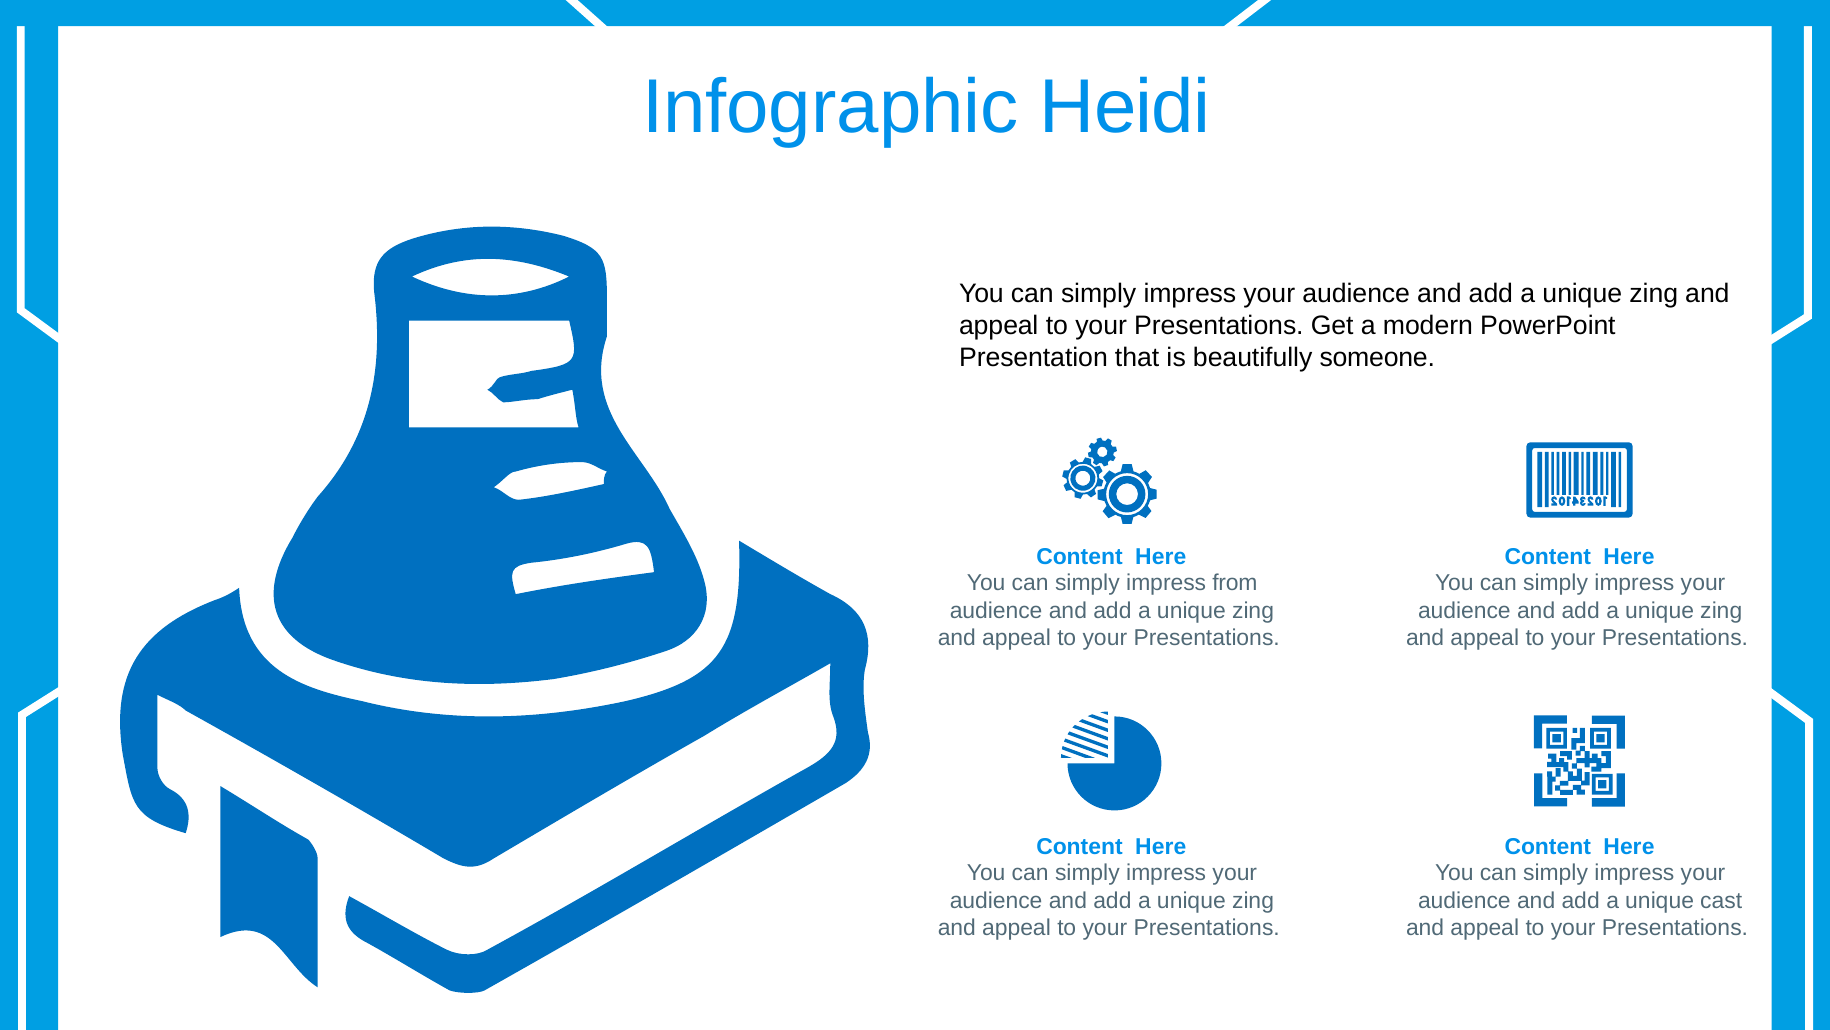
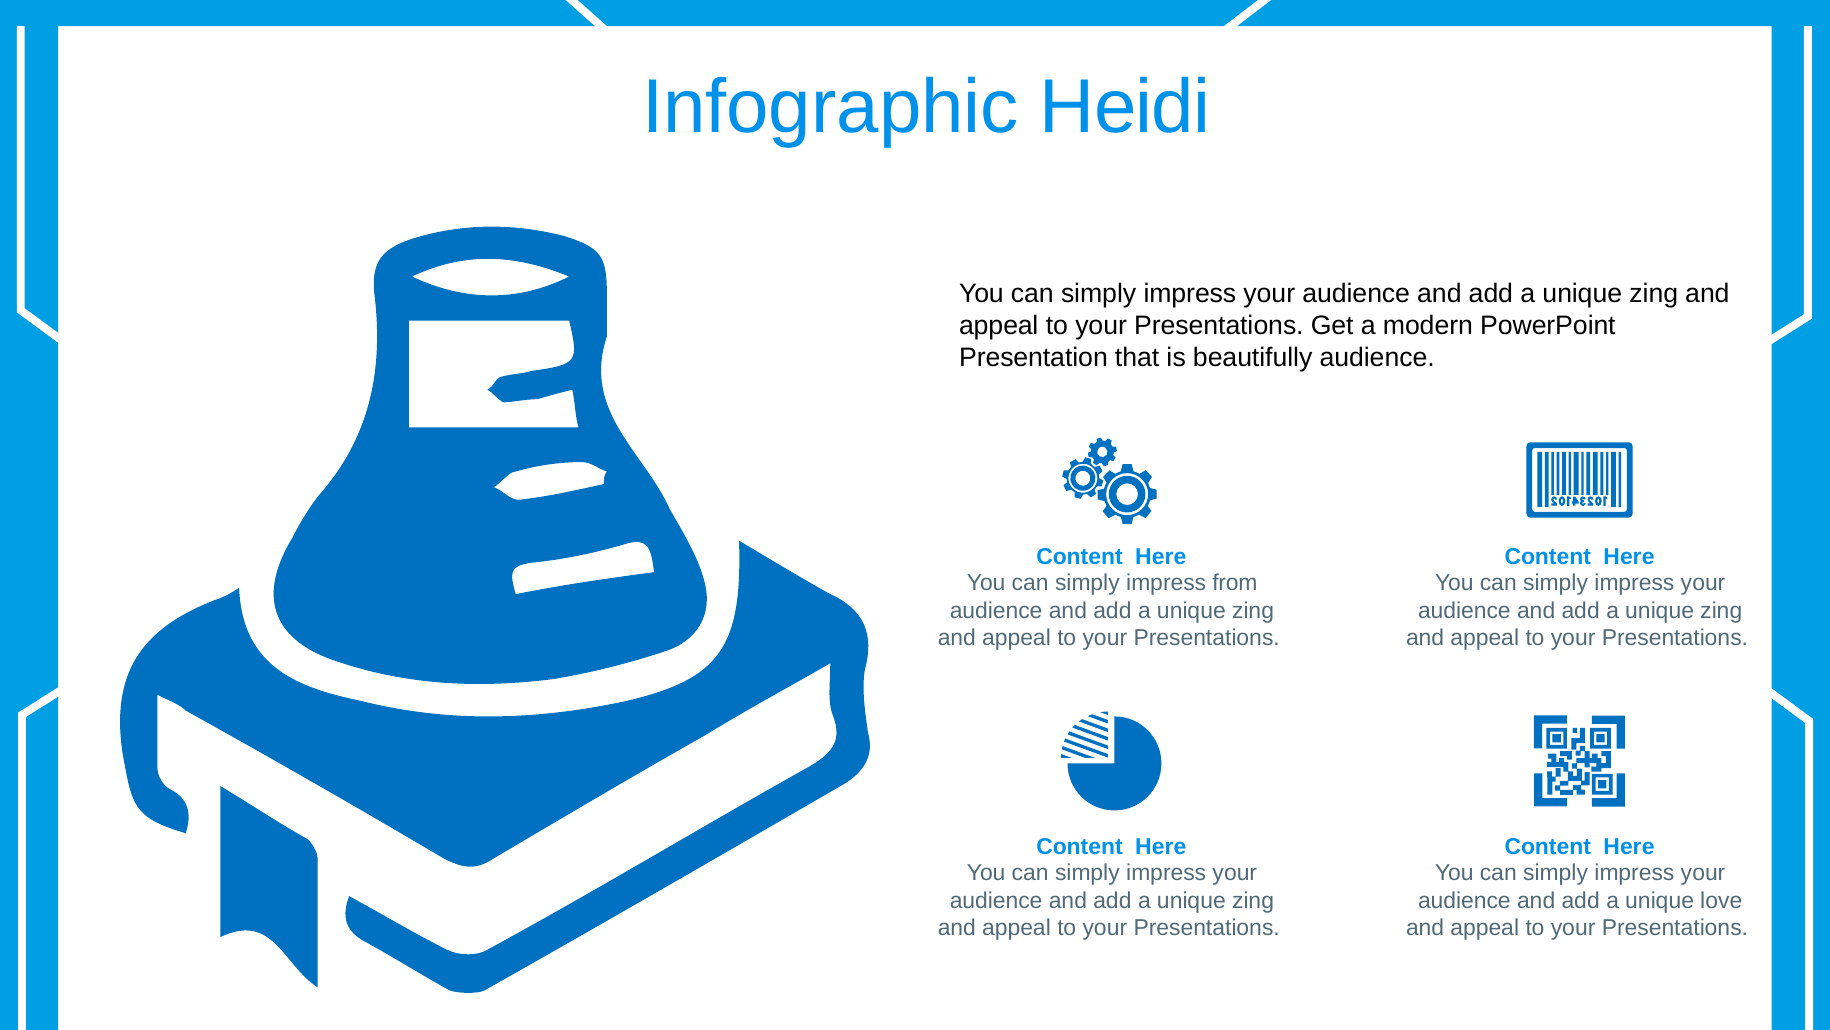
beautifully someone: someone -> audience (1377, 358)
cast: cast -> love (1721, 900)
